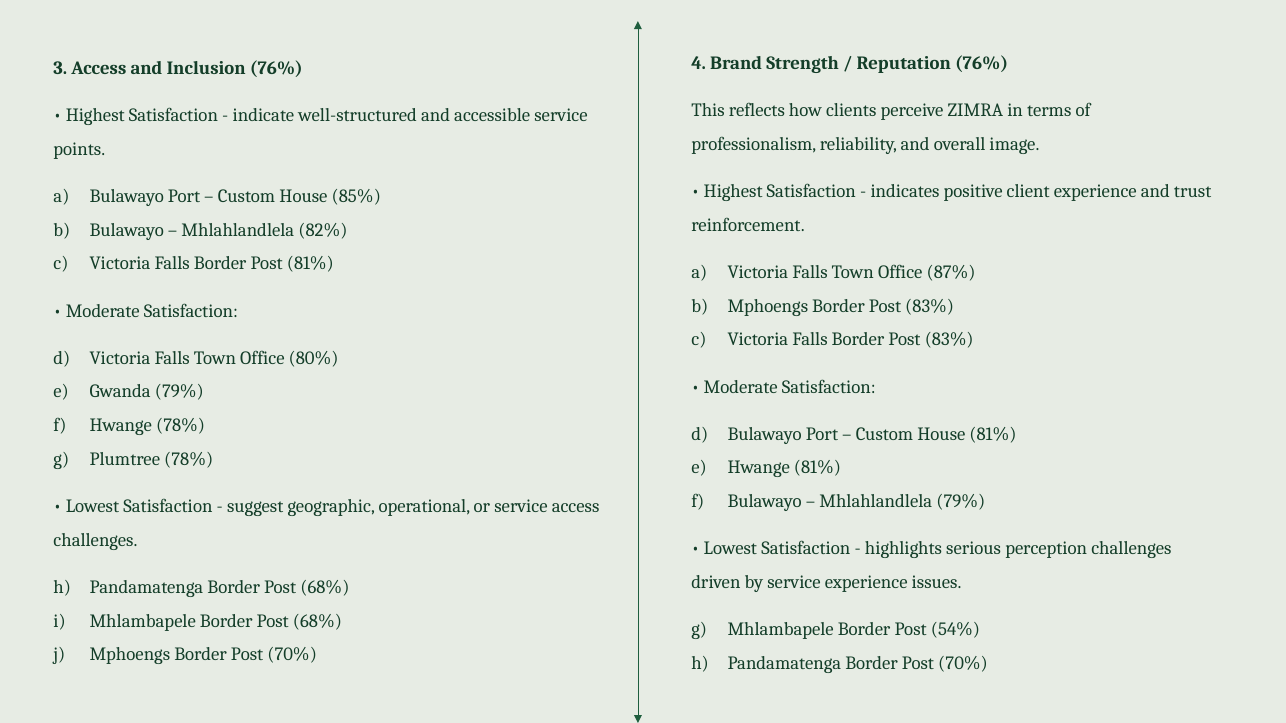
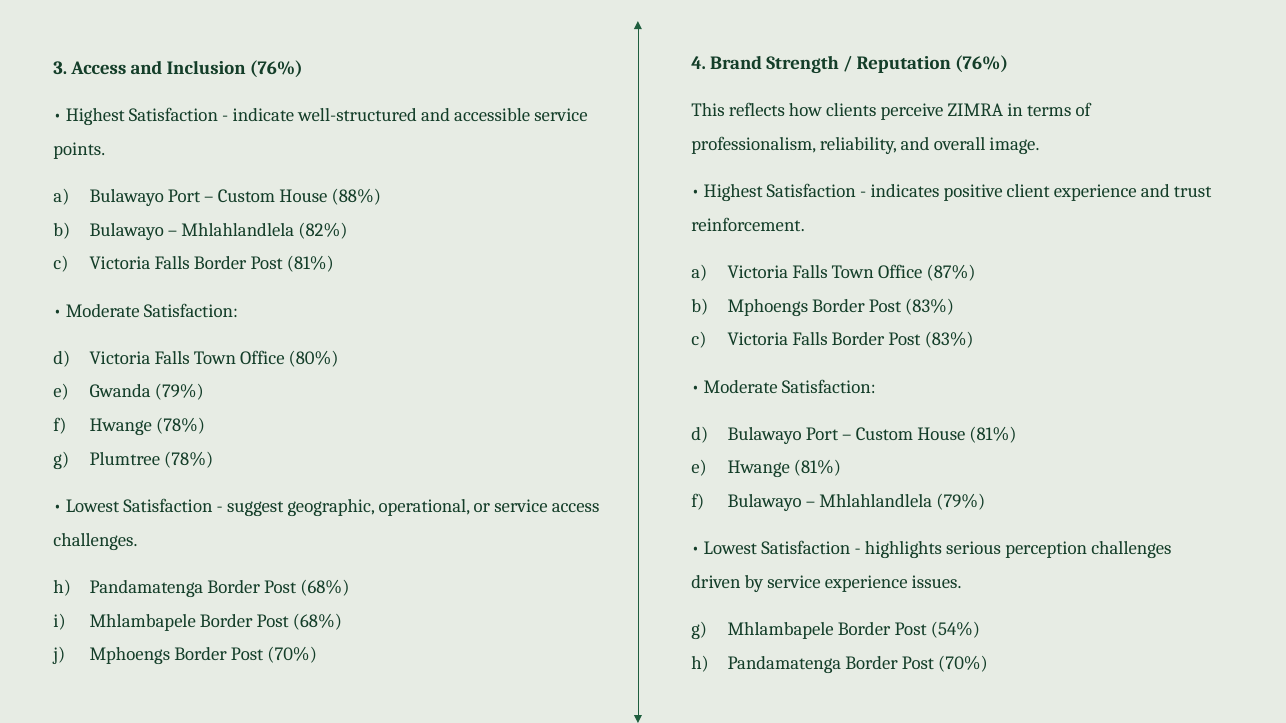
85%: 85% -> 88% (356, 196)
